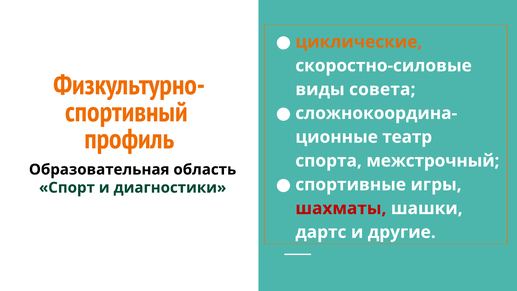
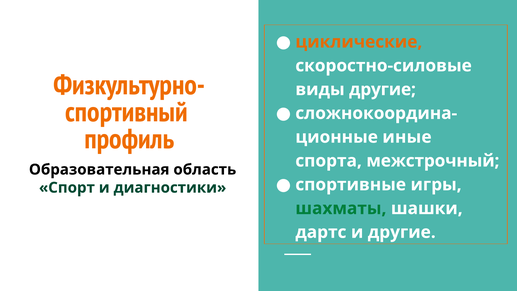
виды совета: совета -> другие (382, 89)
театр: театр -> иные (407, 137)
шахматы colour: red -> green (341, 208)
